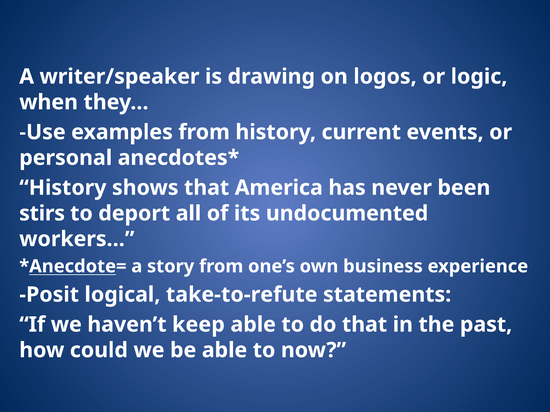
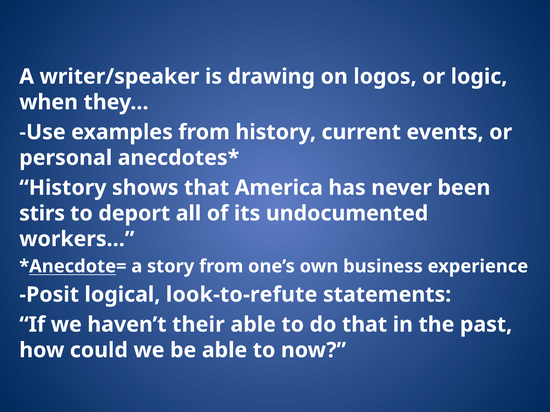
take-to-refute: take-to-refute -> look-to-refute (242, 295)
keep: keep -> their (198, 325)
